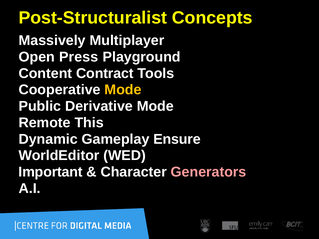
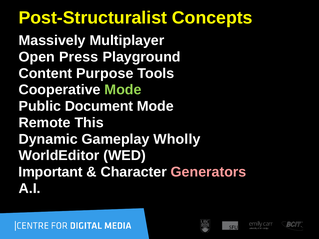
Contract: Contract -> Purpose (105, 73)
Mode colour: yellow -> light green (123, 90)
Derivative: Derivative -> Document (99, 106)
Ensure: Ensure -> Wholly (177, 139)
